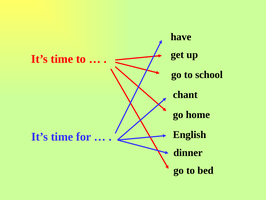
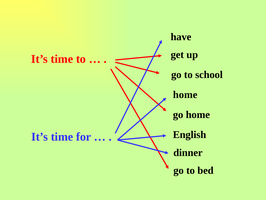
chant: chant -> home (185, 94)
